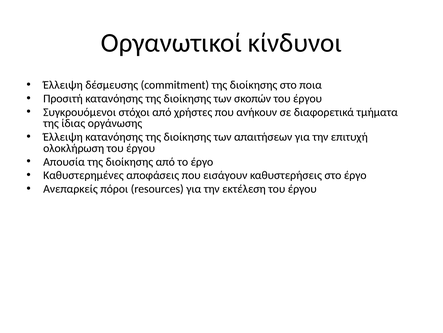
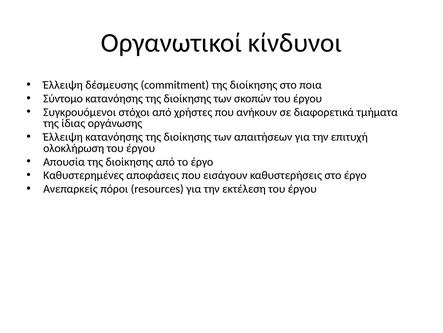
Προσιτή: Προσιτή -> Σύντομο (63, 98)
